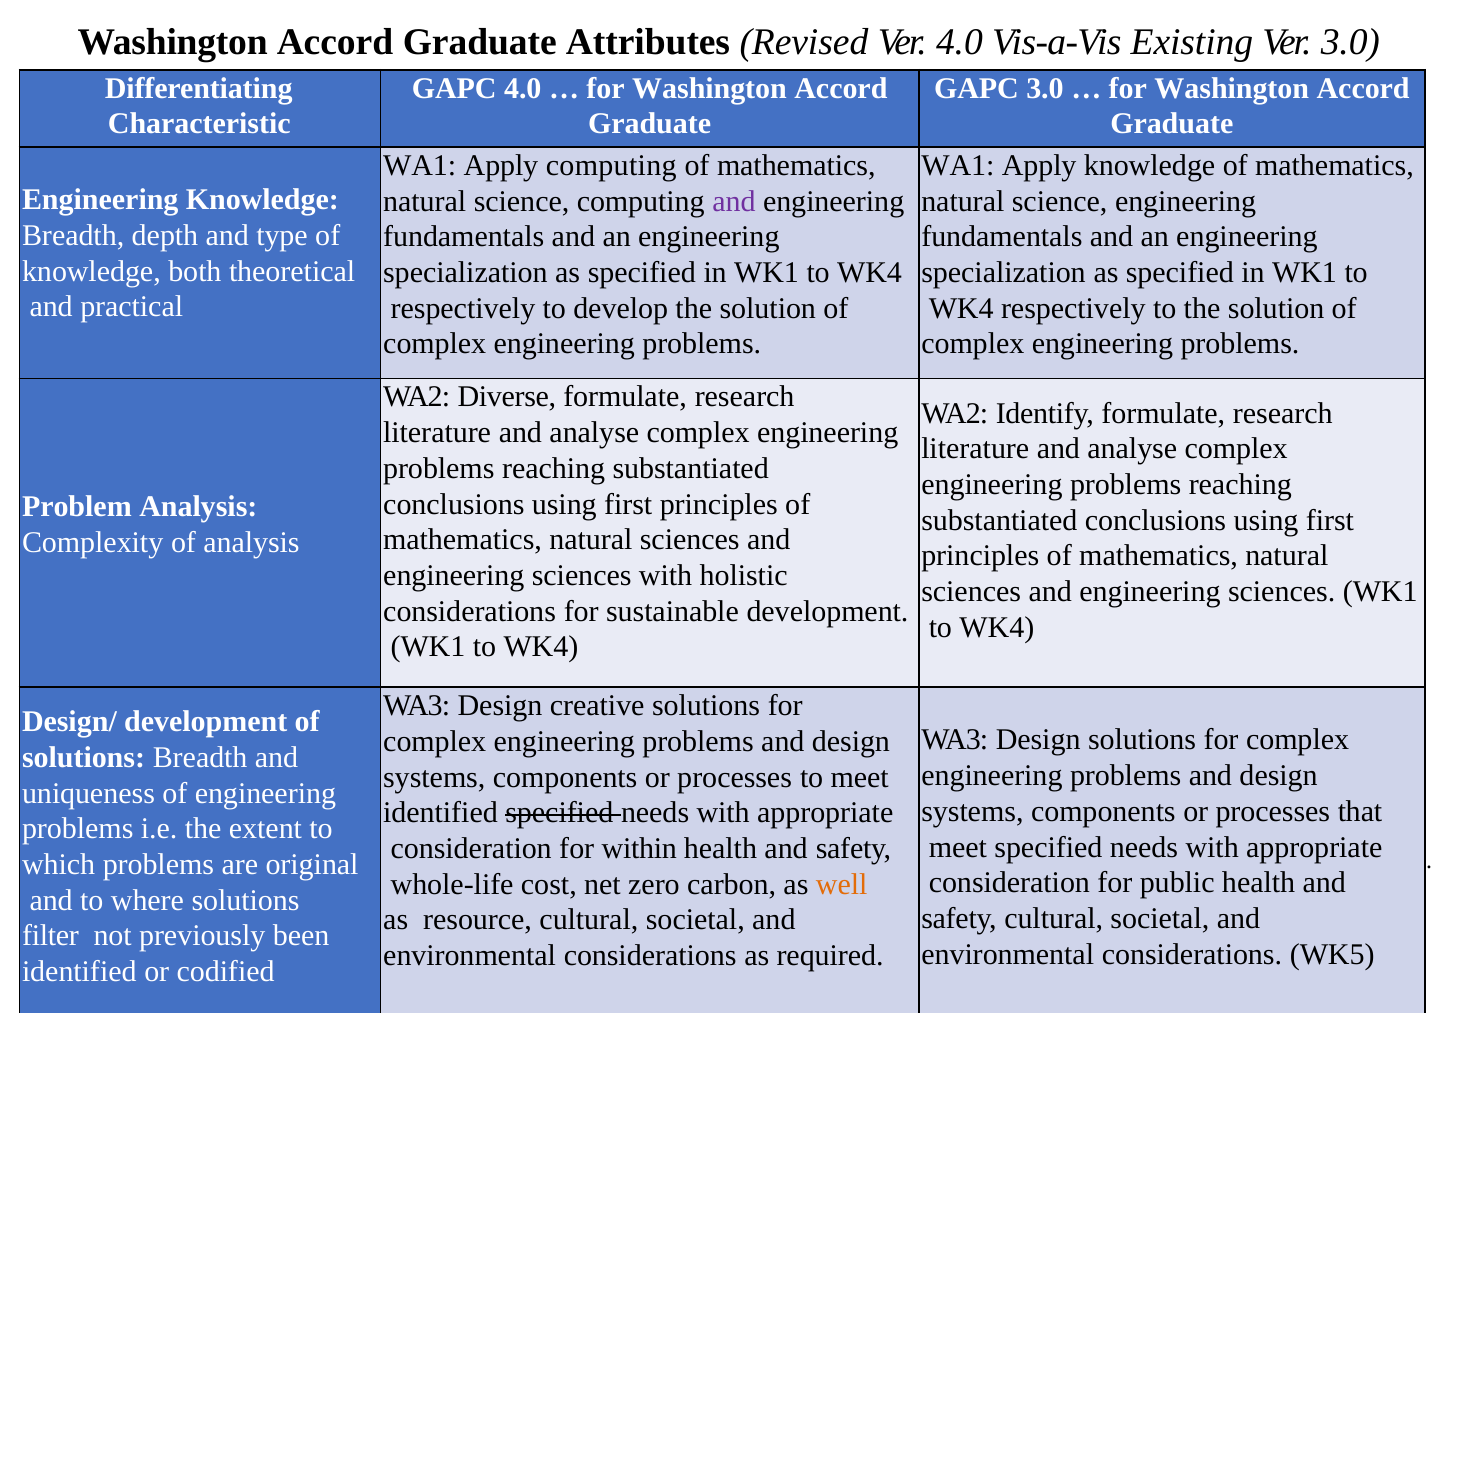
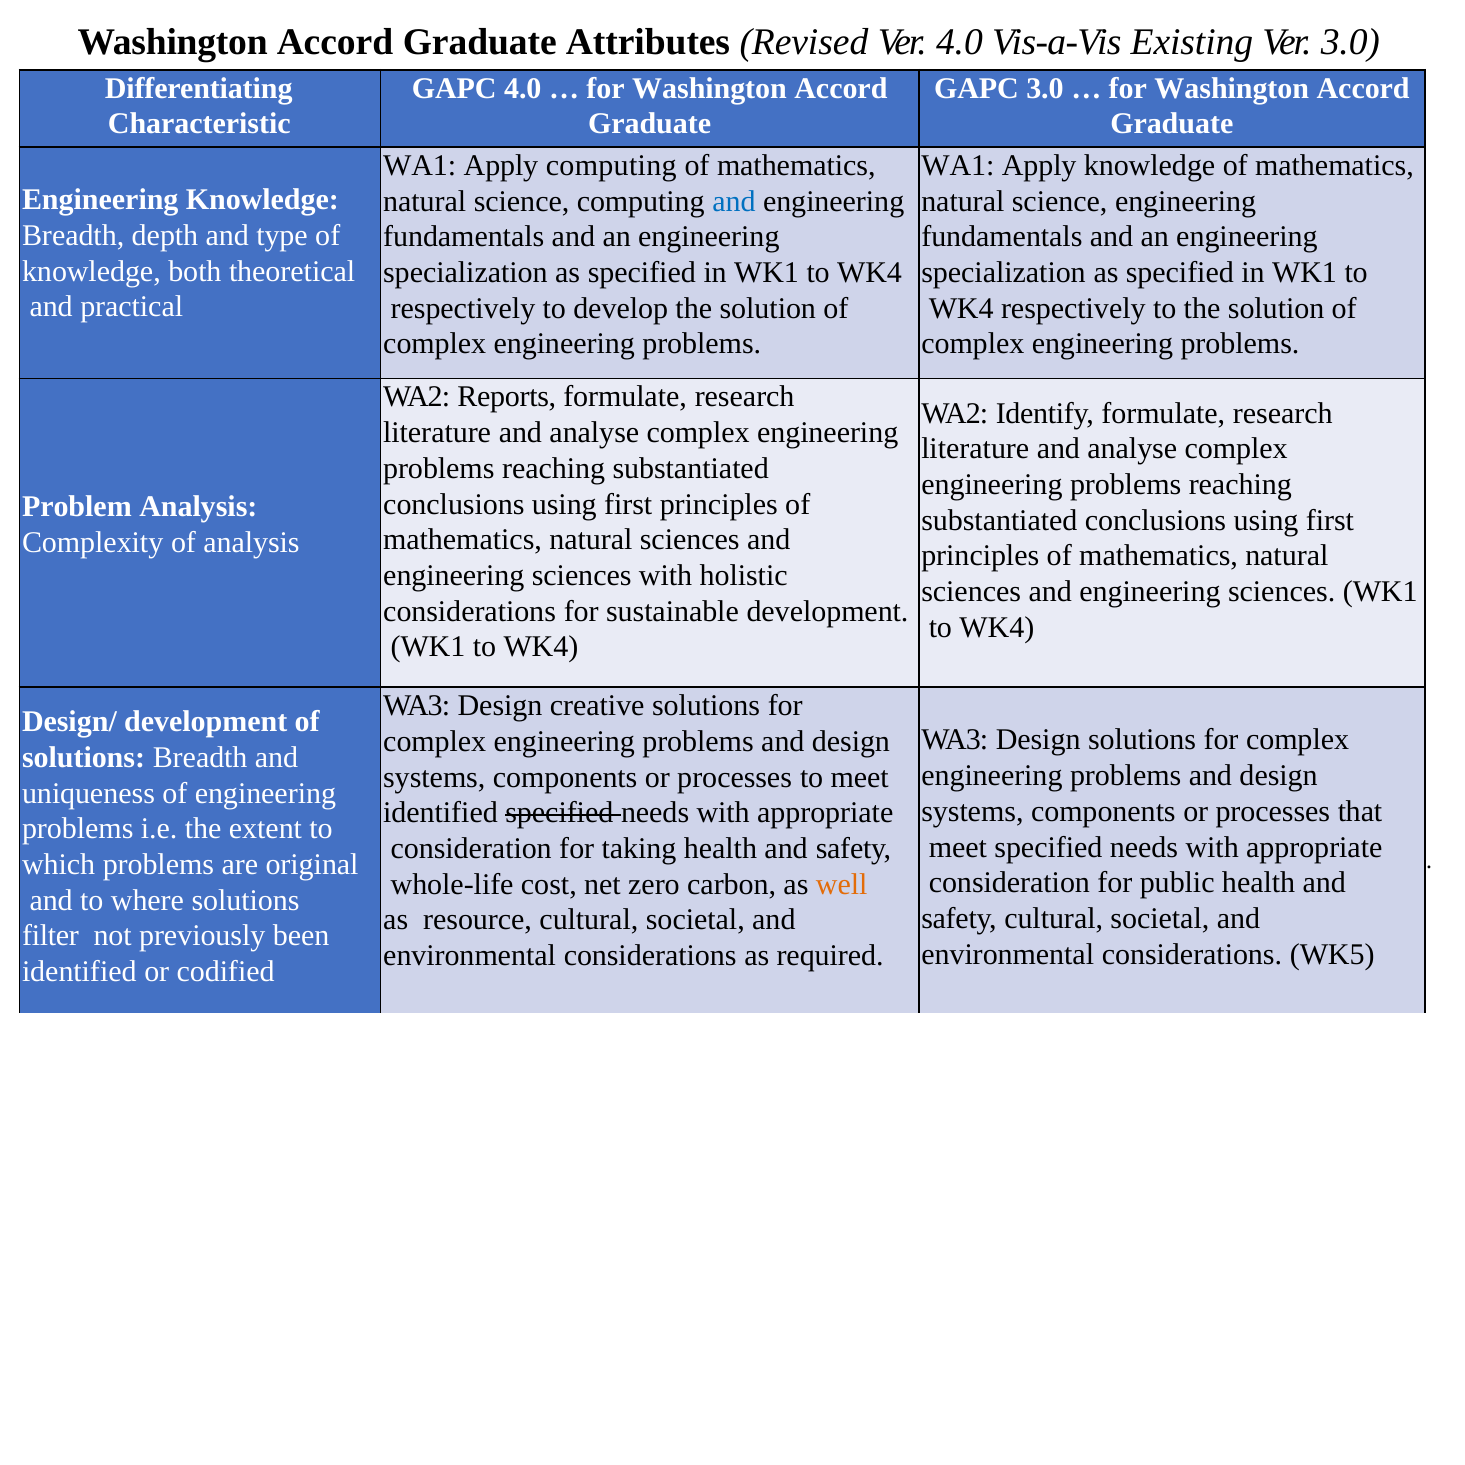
and colour: purple -> blue (734, 201)
Diverse: Diverse -> Reports (507, 397)
within: within -> taking (639, 849)
